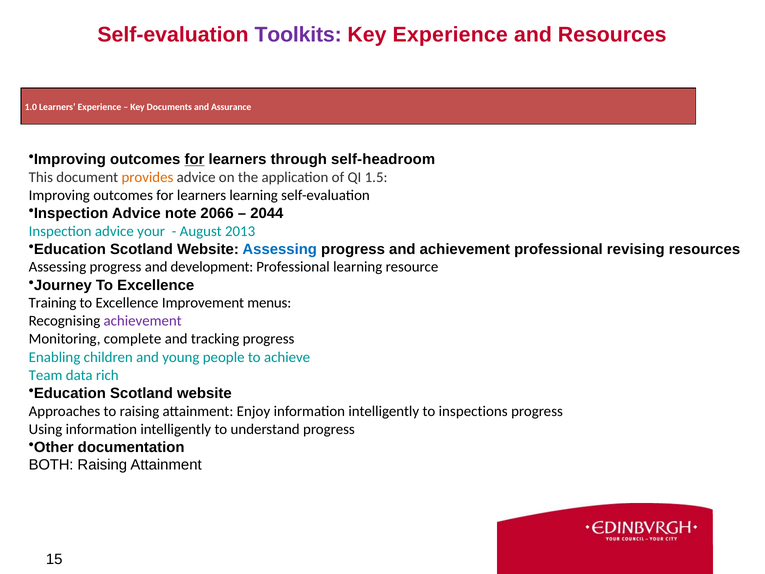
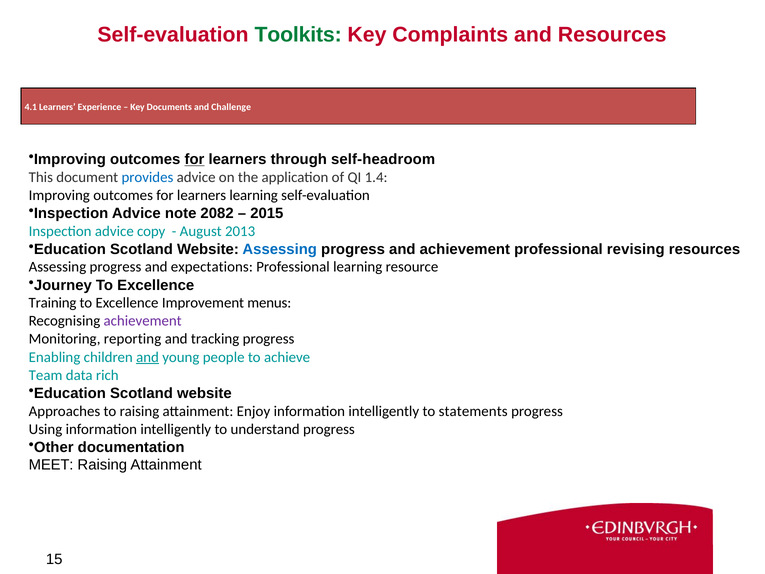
Toolkits colour: purple -> green (298, 35)
Key Experience: Experience -> Complaints (450, 35)
1.0: 1.0 -> 4.1 (31, 107)
Assurance: Assurance -> Challenge (231, 107)
provides colour: orange -> blue (147, 177)
1.5: 1.5 -> 1.4 (376, 177)
2066: 2066 -> 2082 (217, 213)
2044: 2044 -> 2015 (267, 213)
your: your -> copy (151, 231)
development: development -> expectations (212, 267)
complete: complete -> reporting (133, 339)
and underline: none -> present (148, 357)
inspections: inspections -> statements (473, 411)
BOTH: BOTH -> MEET (51, 465)
